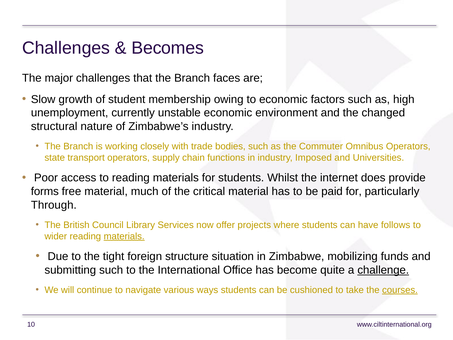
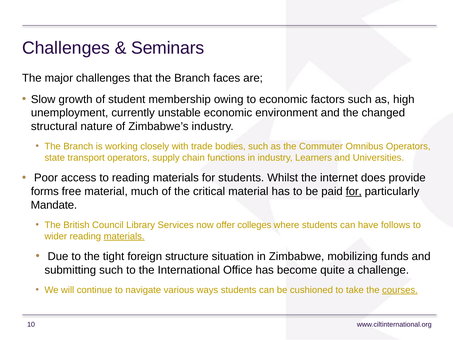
Becomes: Becomes -> Seminars (168, 48)
Imposed: Imposed -> Learners (314, 158)
for underline: none -> present (354, 191)
Through: Through -> Mandate (54, 205)
projects: projects -> colleges (254, 225)
challenge underline: present -> none (383, 270)
